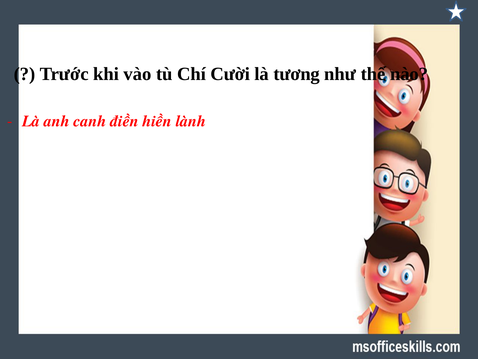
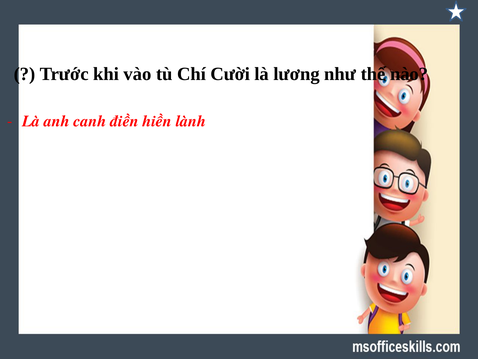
tương: tương -> lương (297, 74)
